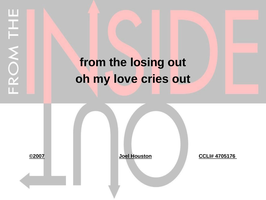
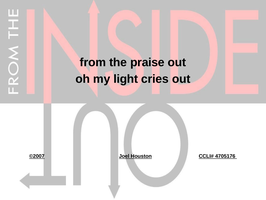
losing: losing -> praise (147, 62)
love: love -> light (126, 79)
